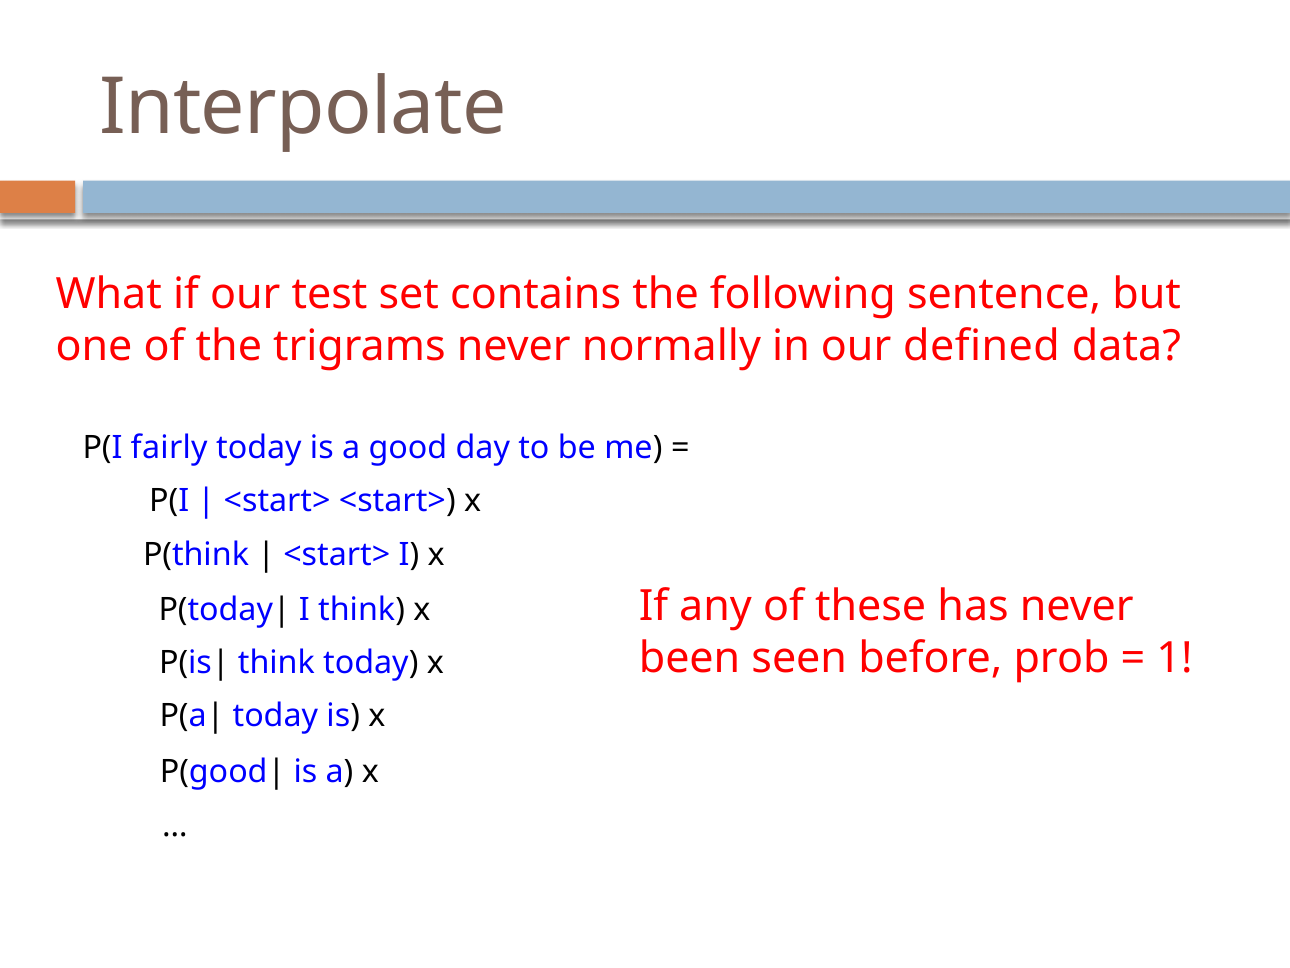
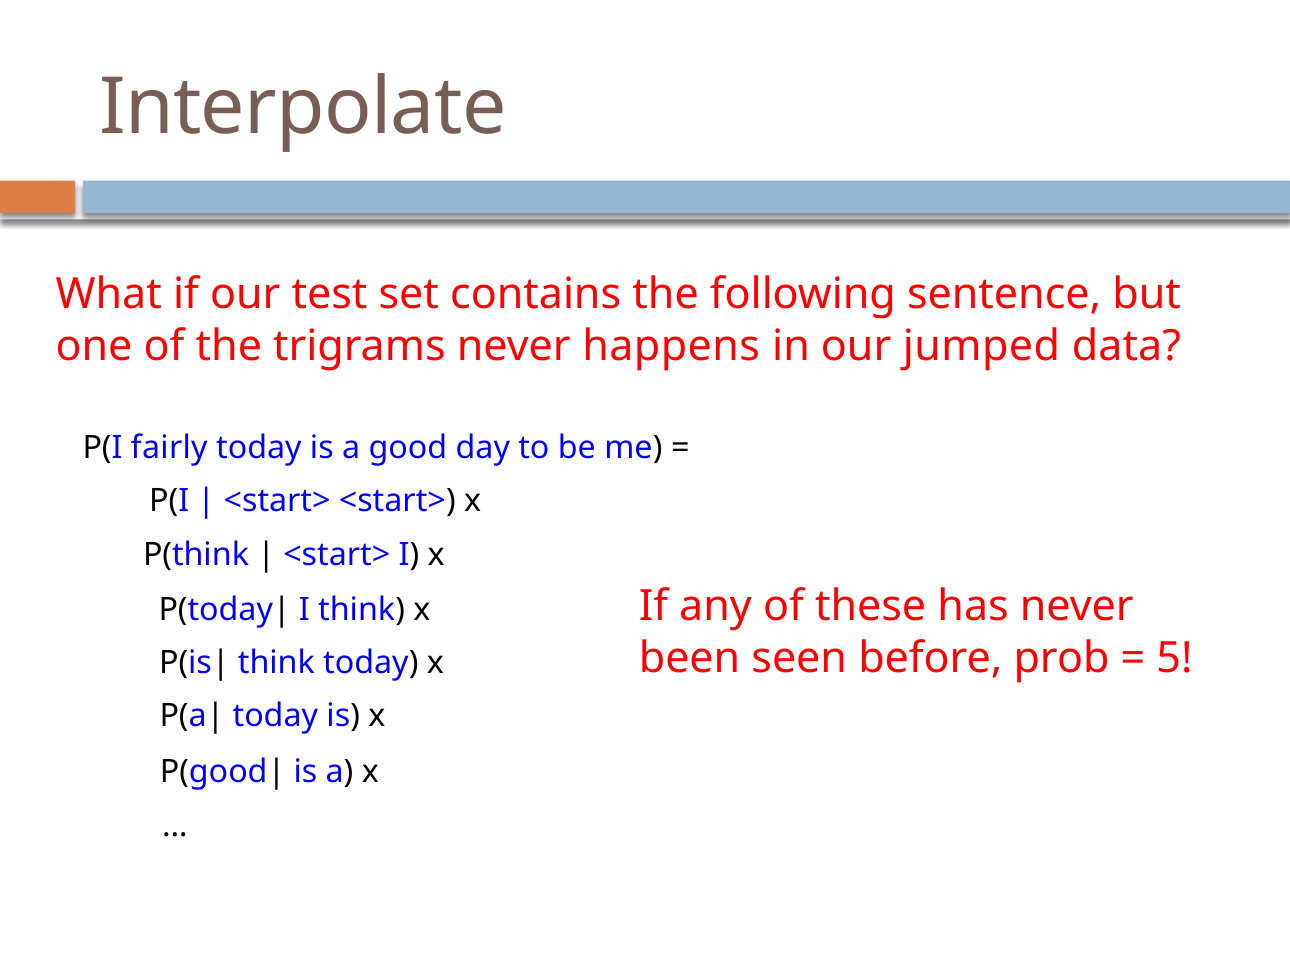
normally: normally -> happens (671, 346)
defined: defined -> jumped (981, 346)
1: 1 -> 5 (1174, 657)
